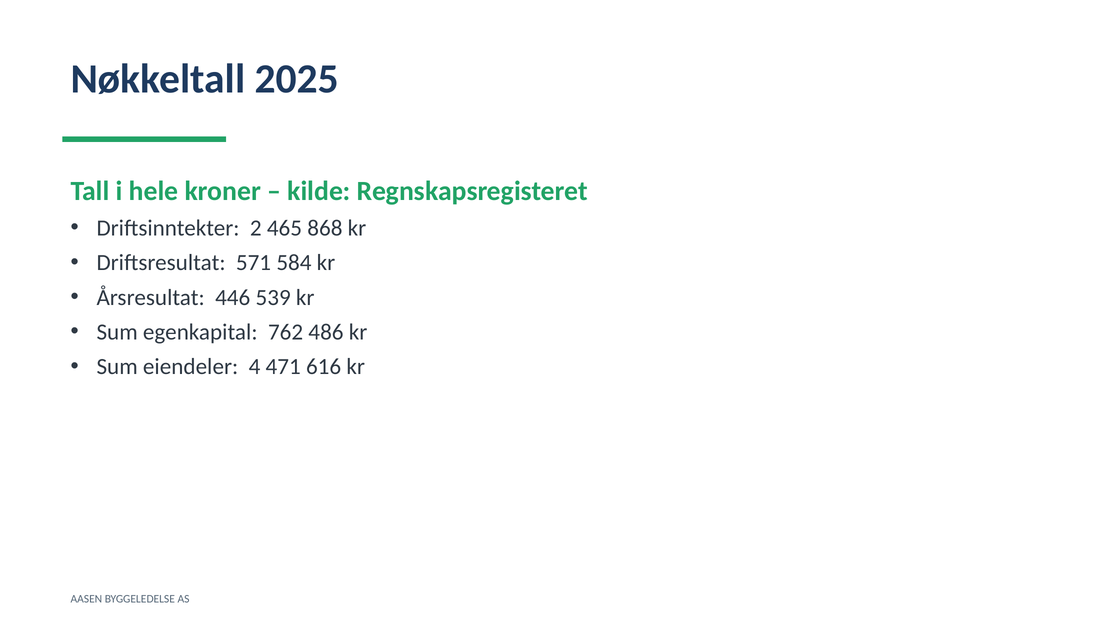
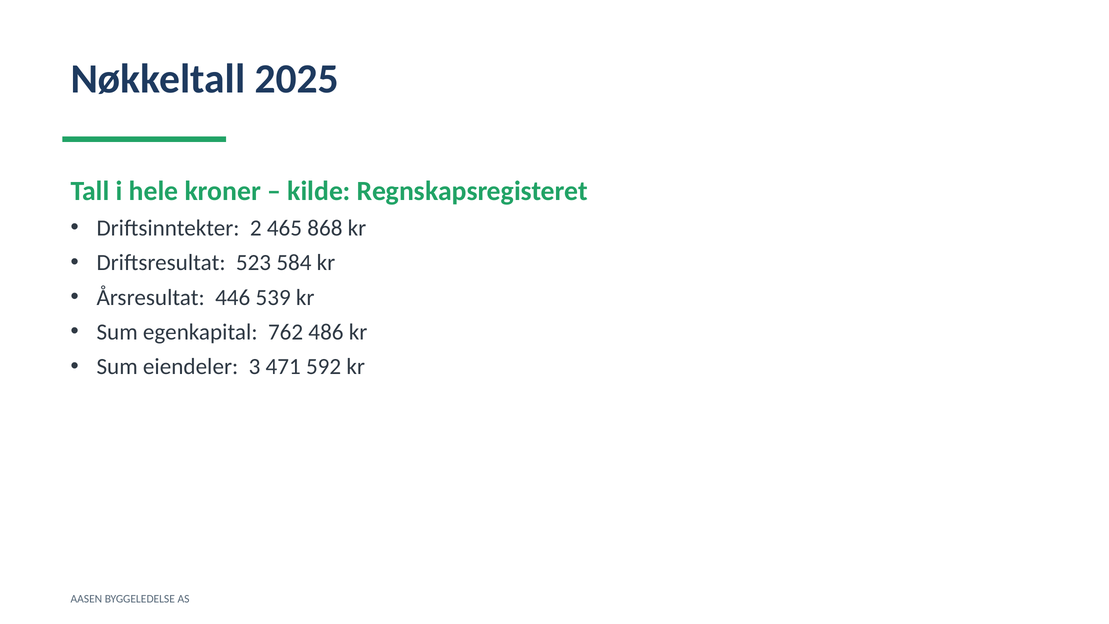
571: 571 -> 523 (254, 263)
4: 4 -> 3 (254, 367)
616: 616 -> 592 (324, 367)
